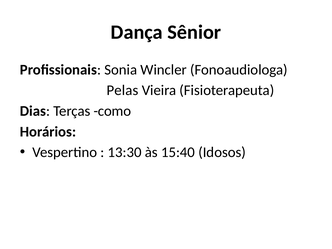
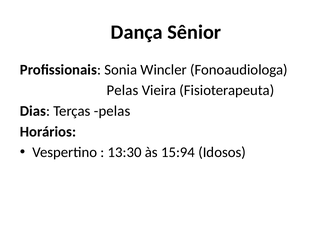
Terças como: como -> pelas (112, 111)
15:40: 15:40 -> 15:94 (178, 152)
